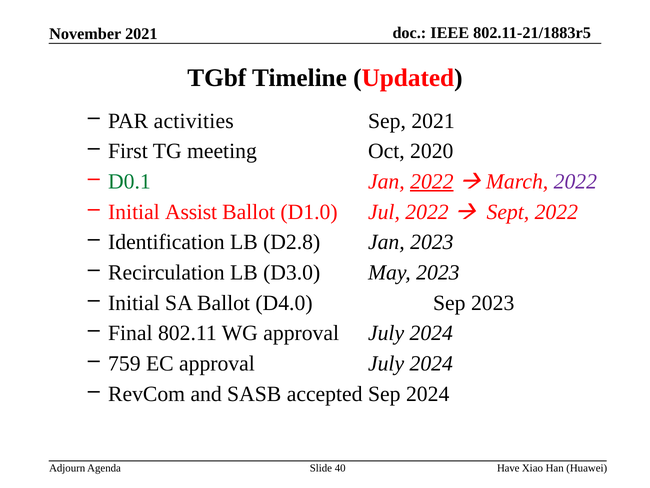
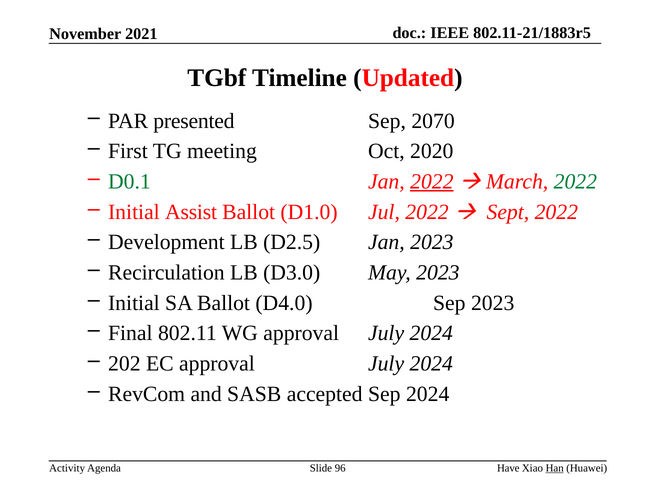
activities: activities -> presented (194, 121)
Sep 2021: 2021 -> 2070 (433, 121)
2022 colour: purple -> green (575, 181)
Identification: Identification -> Development (166, 242)
D2.8: D2.8 -> D2.5 (292, 242)
759: 759 -> 202 (124, 363)
Adjourn: Adjourn -> Activity (67, 468)
40: 40 -> 96 (340, 468)
Han underline: none -> present (555, 468)
